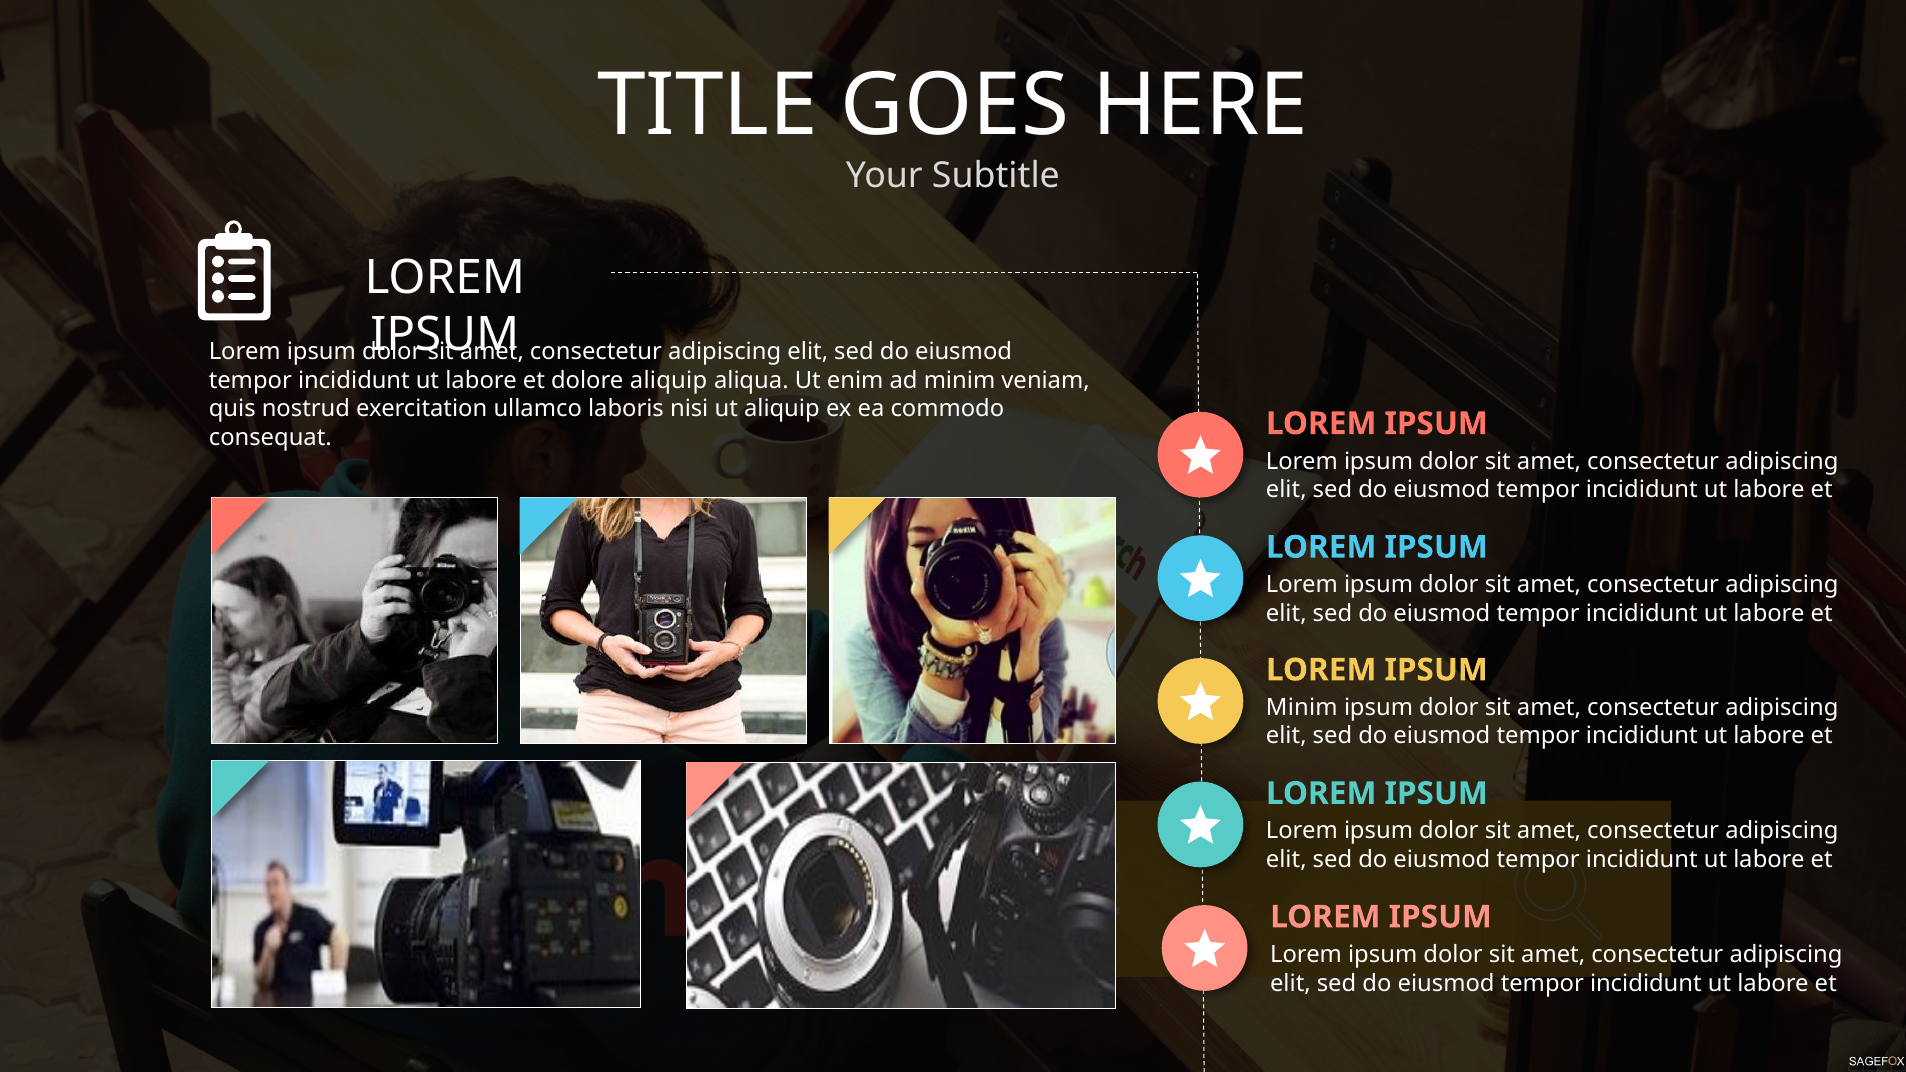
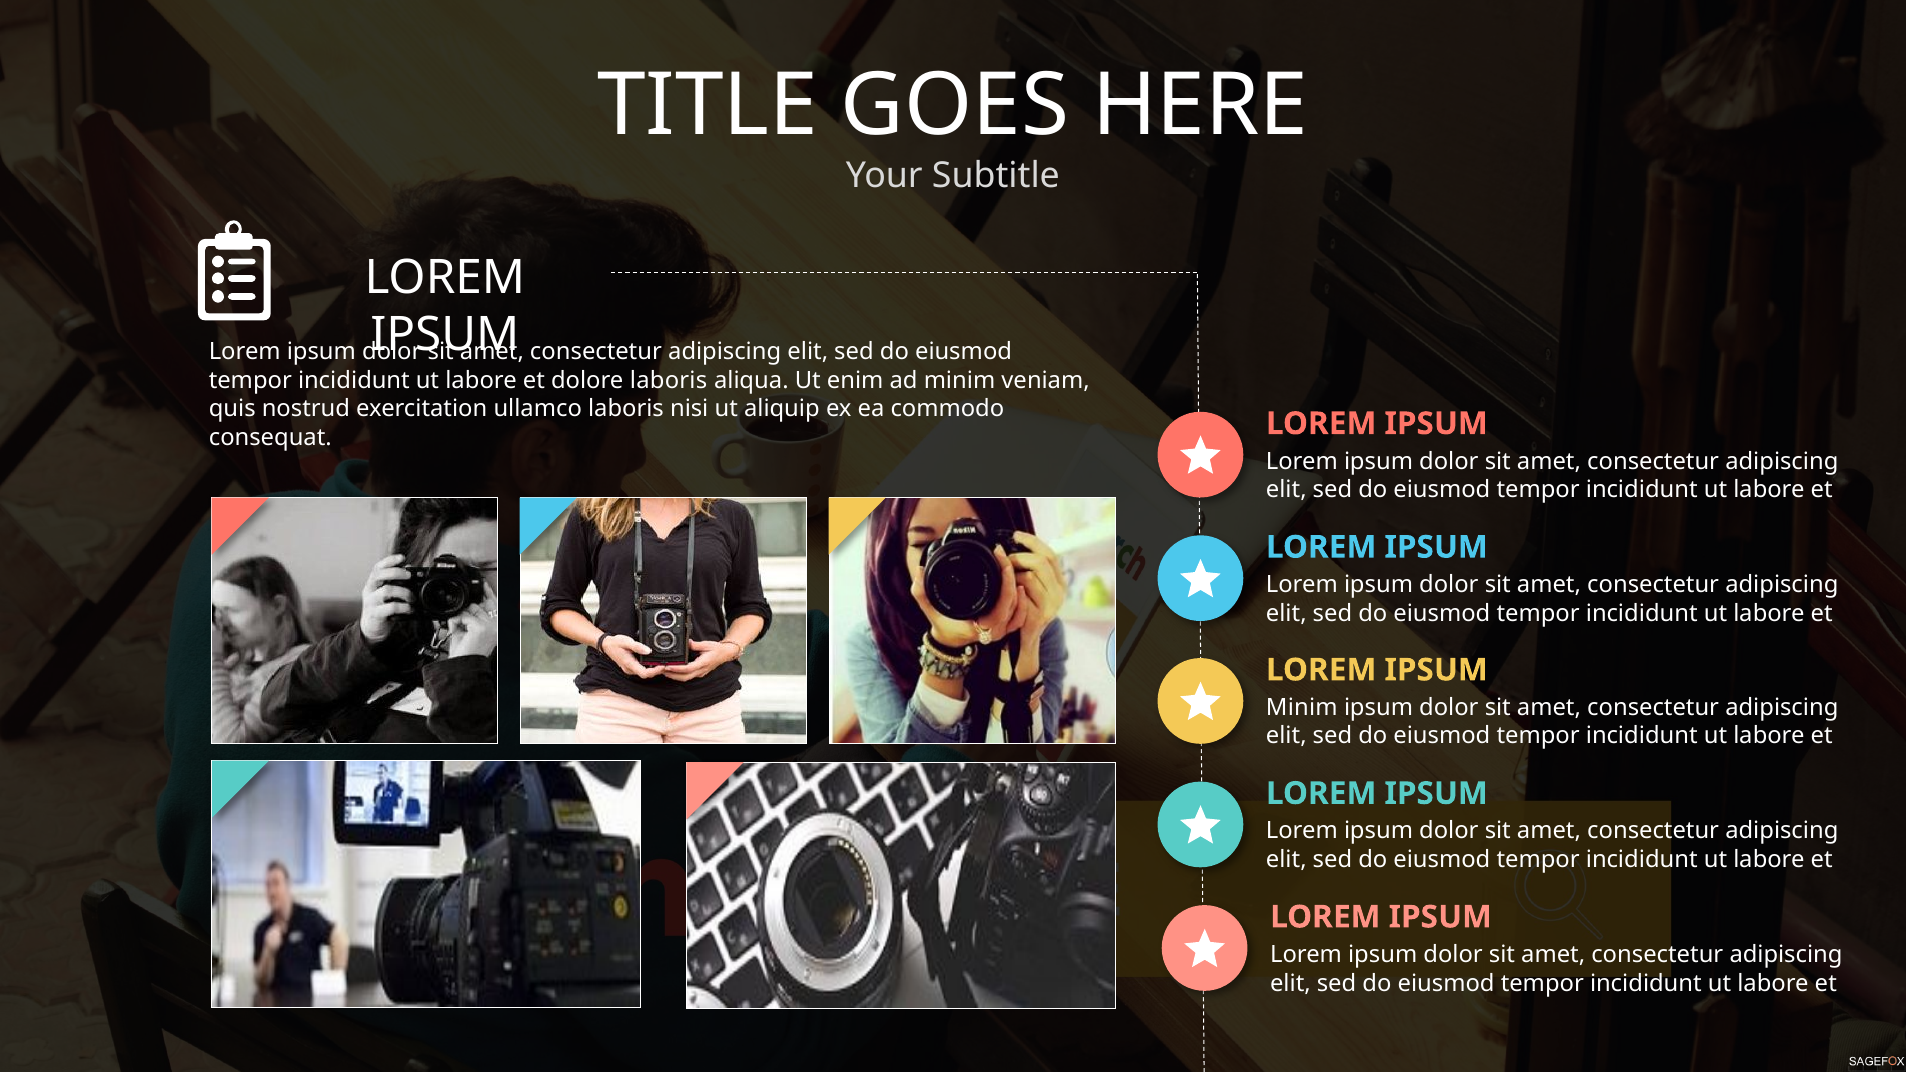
dolore aliquip: aliquip -> laboris (669, 380)
